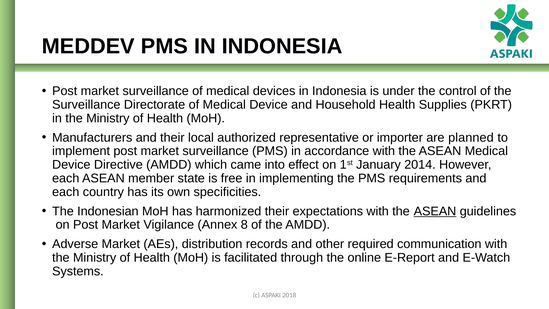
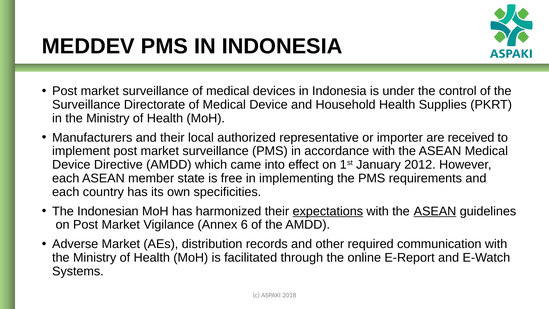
planned: planned -> received (471, 137)
2014: 2014 -> 2012 (420, 165)
expectations underline: none -> present (328, 211)
8: 8 -> 6 (244, 225)
